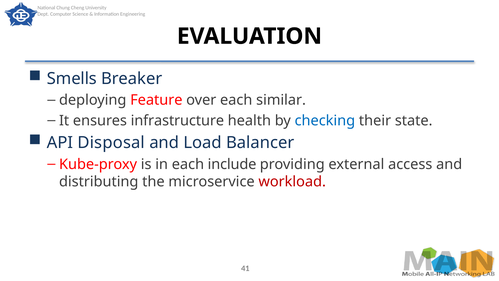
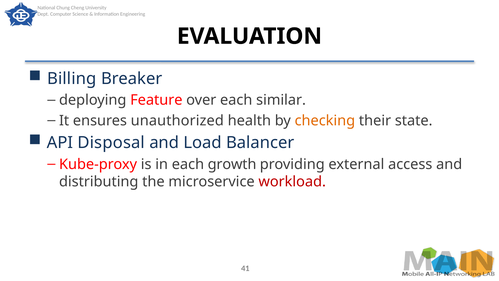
Smells: Smells -> Billing (72, 79)
infrastructure: infrastructure -> unauthorized (177, 120)
checking colour: blue -> orange (325, 120)
include: include -> growth (232, 164)
